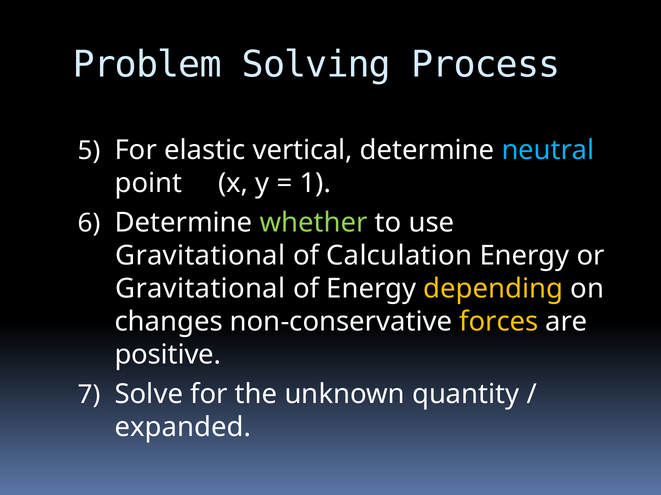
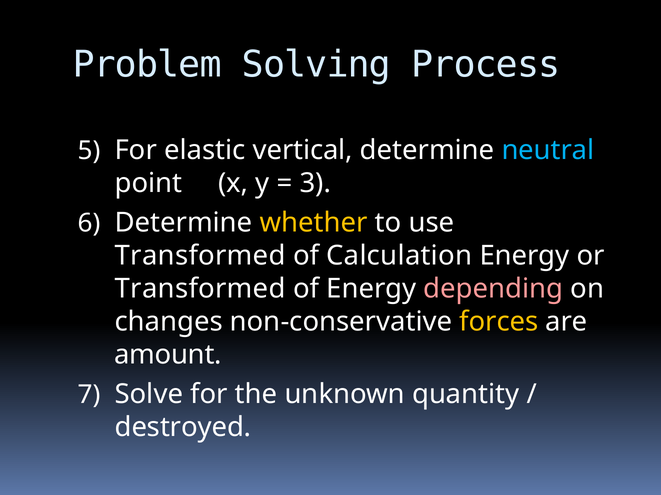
1: 1 -> 3 (315, 184)
whether colour: light green -> yellow (314, 223)
Gravitational: Gravitational -> Transformed (200, 256)
Gravitational: Gravitational -> Transformed (200, 289)
depending colour: yellow -> pink (493, 289)
positive: positive -> amount (168, 355)
expanded: expanded -> destroyed (183, 428)
